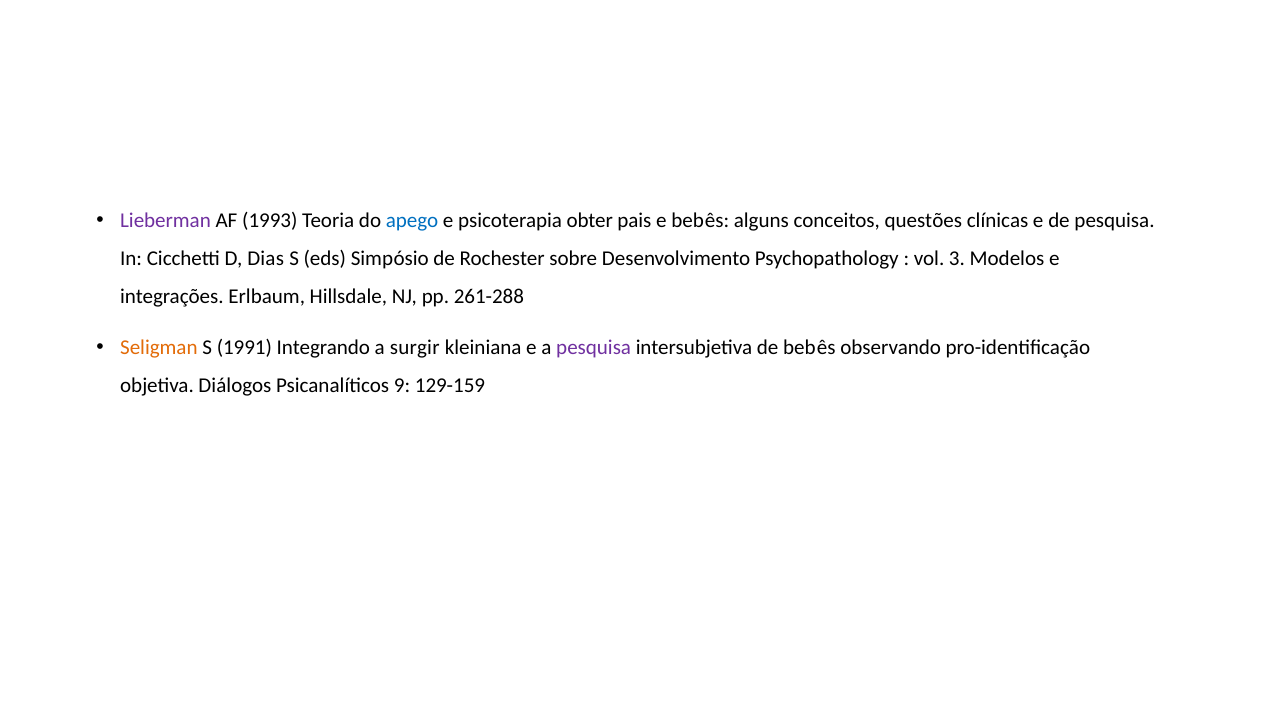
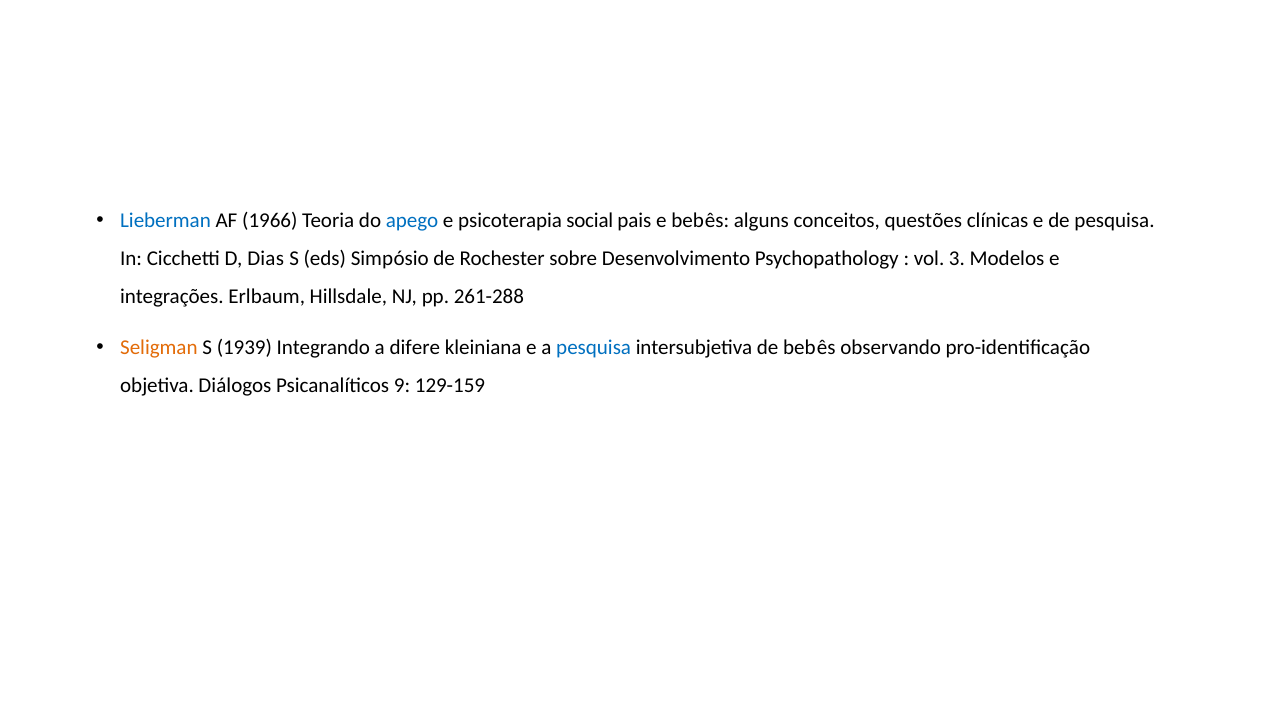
Lieberman colour: purple -> blue (165, 221)
1993: 1993 -> 1966 (270, 221)
obter: obter -> social (590, 221)
1991: 1991 -> 1939 (244, 348)
surgir: surgir -> difere (415, 348)
pesquisa colour: purple -> blue (594, 348)
